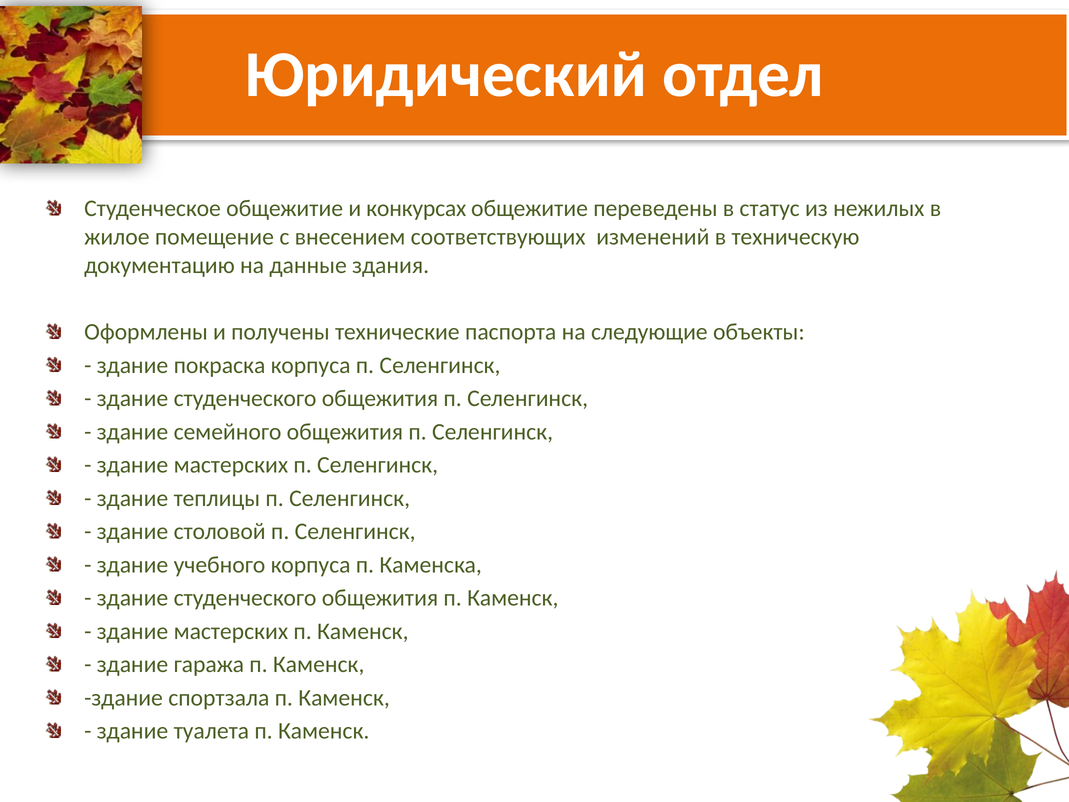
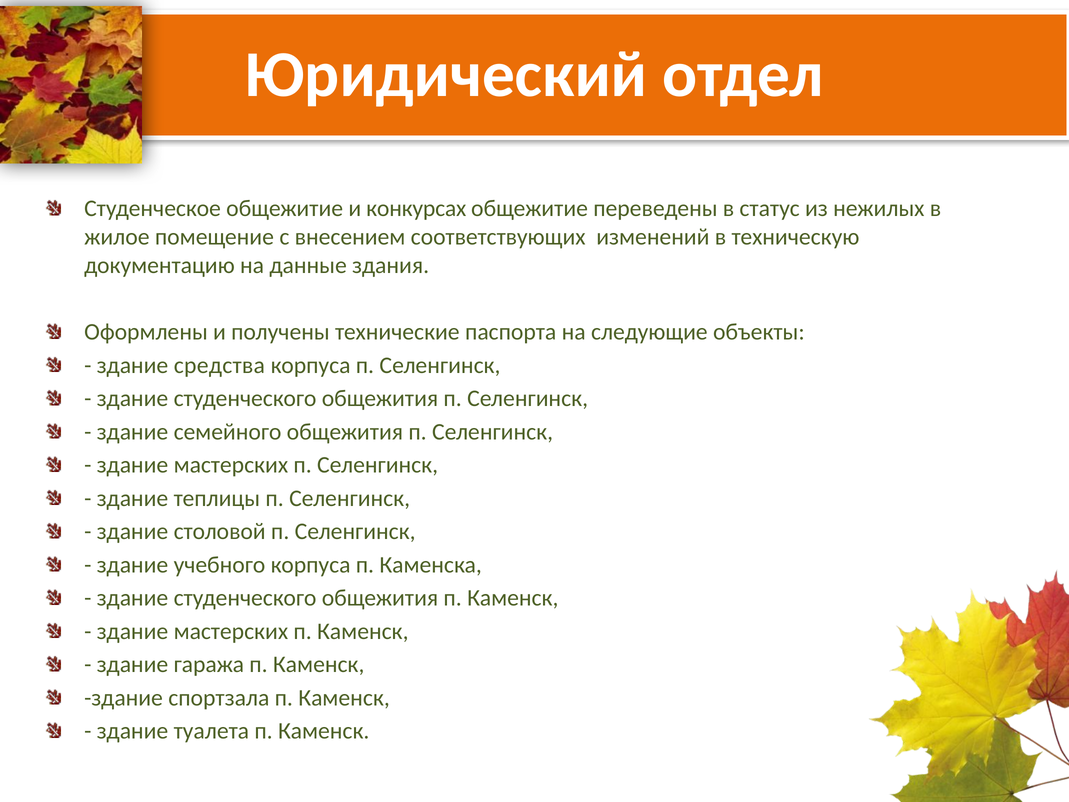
покраска: покраска -> средства (219, 365)
